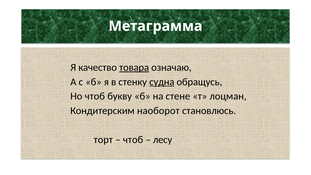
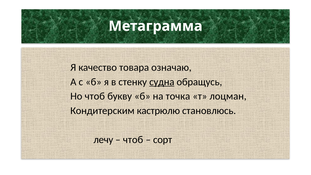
товара underline: present -> none (134, 67)
стене: стене -> точка (178, 96)
наоборот: наоборот -> кастрюлю (158, 111)
торт: торт -> лечу (103, 140)
лесу: лесу -> сорт (163, 140)
